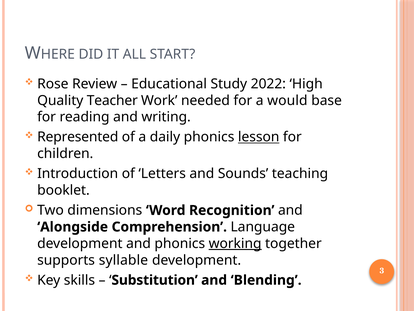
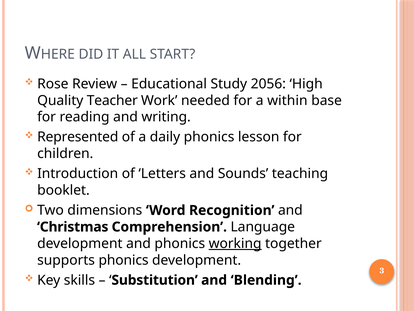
2022: 2022 -> 2056 (268, 84)
would: would -> within (287, 100)
lesson underline: present -> none (259, 137)
Alongside: Alongside -> Christmas (73, 227)
supports syllable: syllable -> phonics (124, 260)
